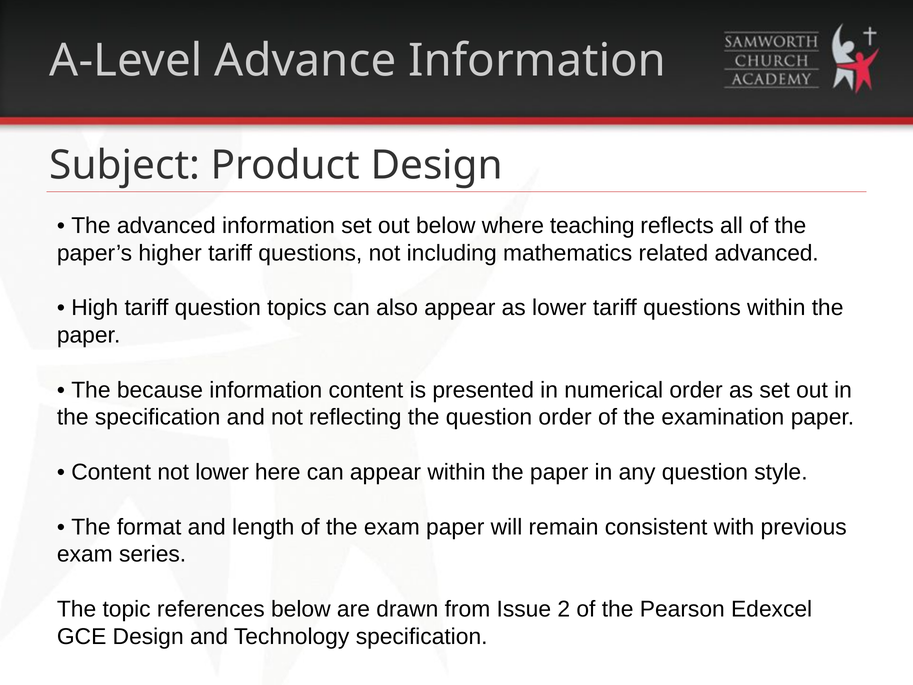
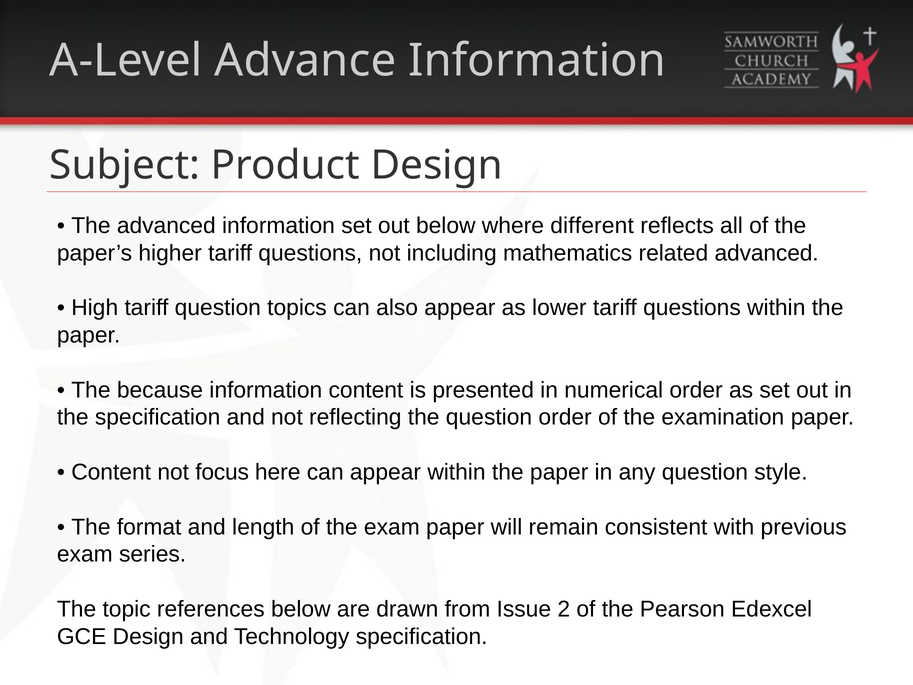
teaching: teaching -> different (592, 226)
not lower: lower -> focus (222, 472)
